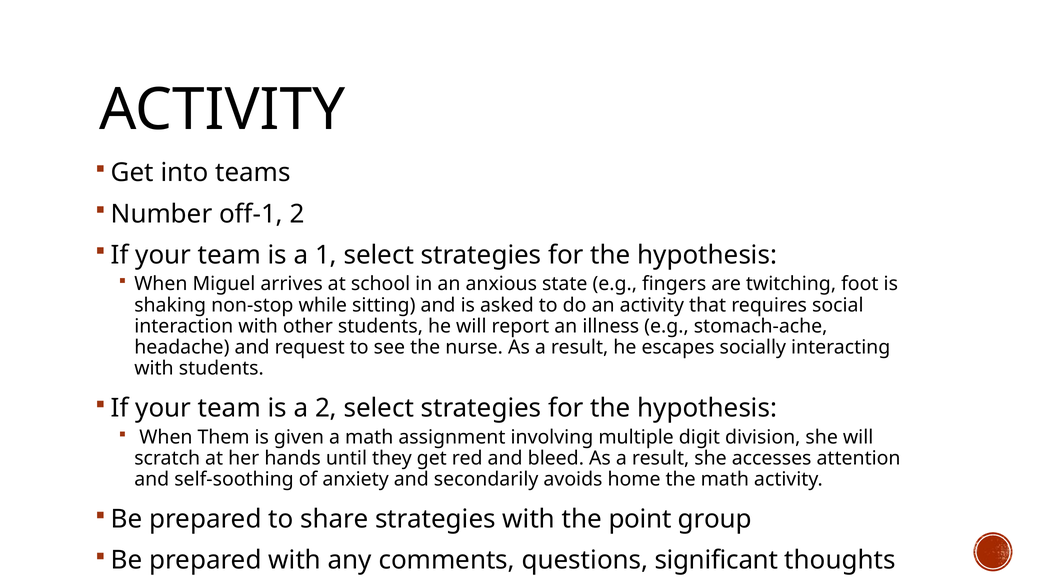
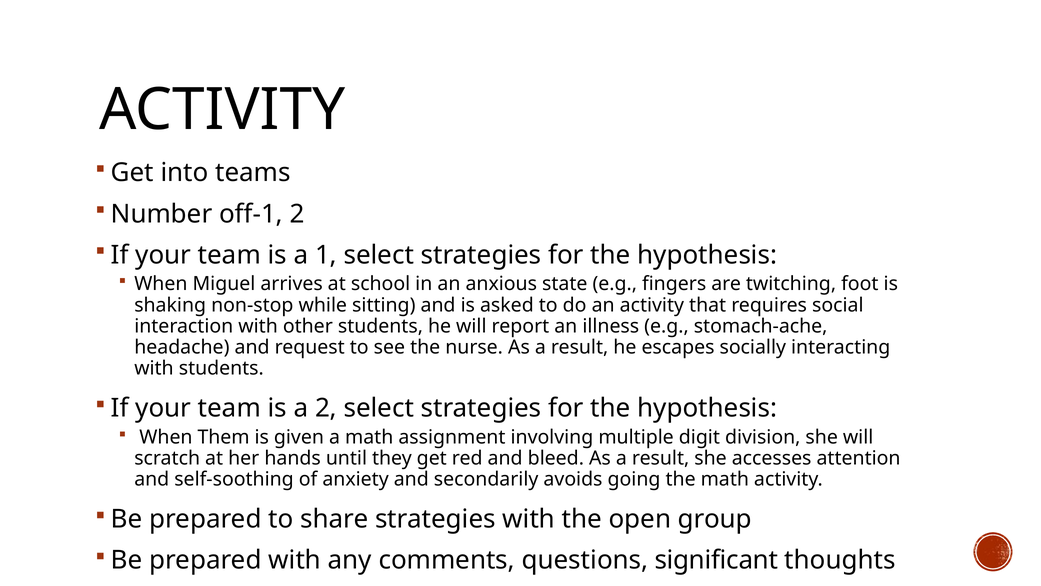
home: home -> going (634, 479)
point: point -> open (640, 519)
